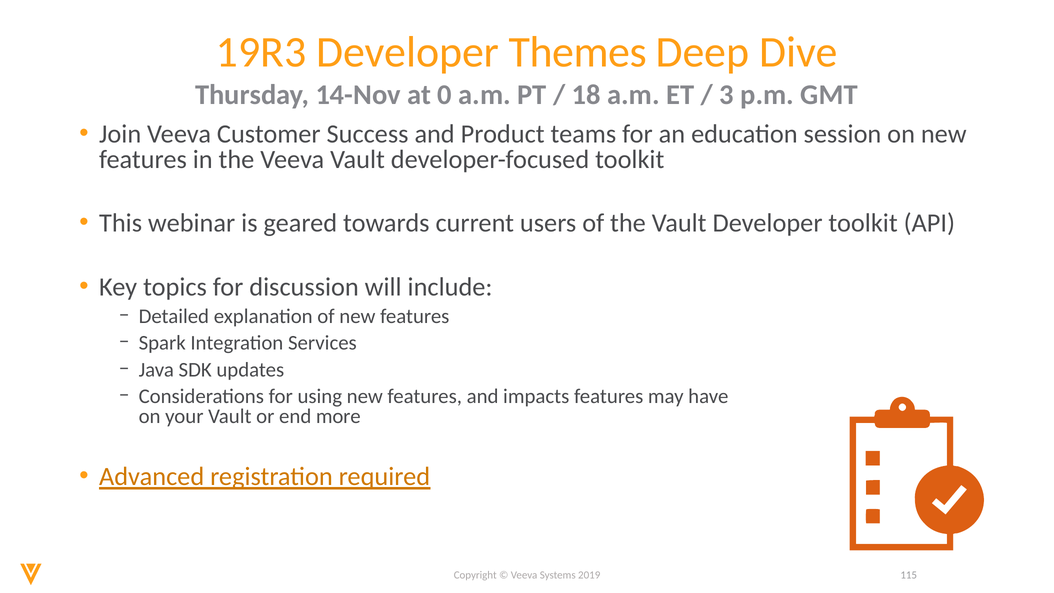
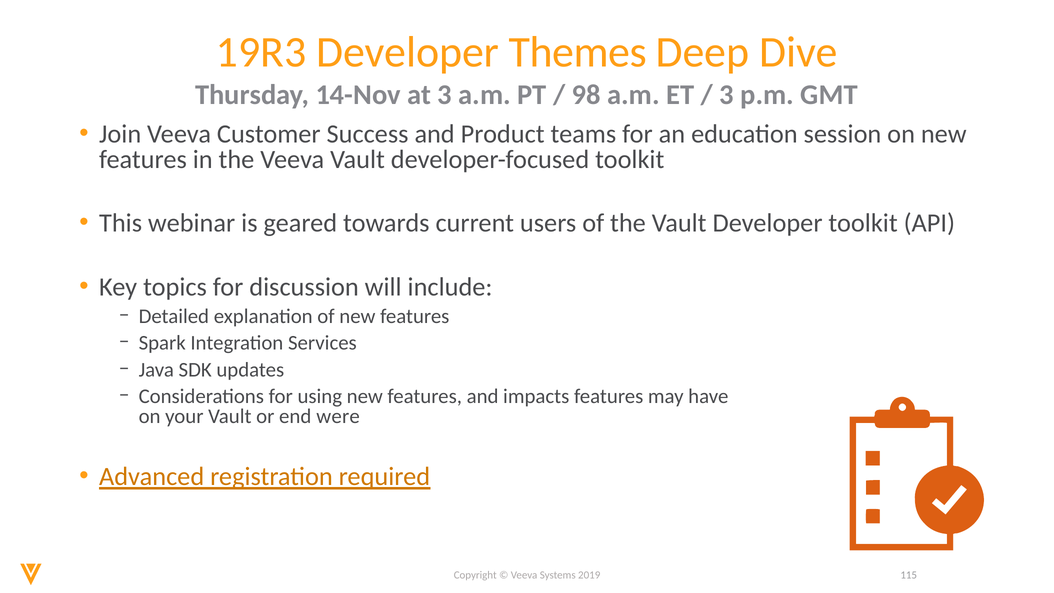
at 0: 0 -> 3 (445, 95)
18: 18 -> 98 (586, 95)
more: more -> were (338, 416)
